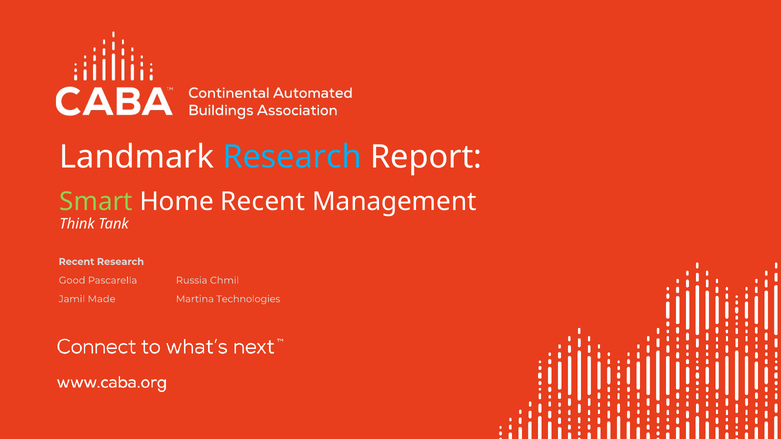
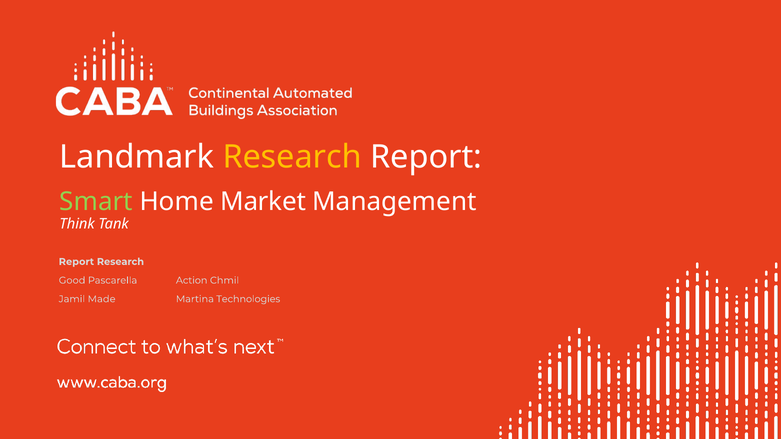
Research colour: light blue -> yellow (292, 157)
Home Recent: Recent -> Market (263, 202)
Recent: Recent -> Report (76, 262)
Russia: Russia -> Action (192, 281)
